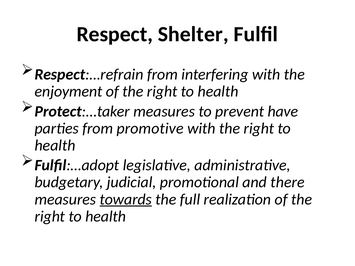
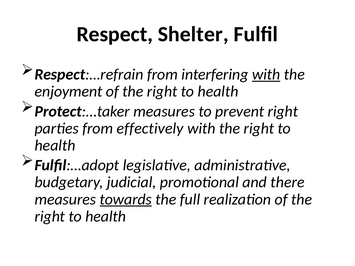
with underline: none -> present (266, 74)
prevent have: have -> right (283, 111)
promotive: promotive -> effectively (150, 128)
